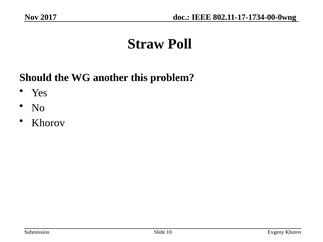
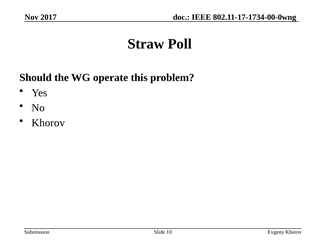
another: another -> operate (111, 78)
